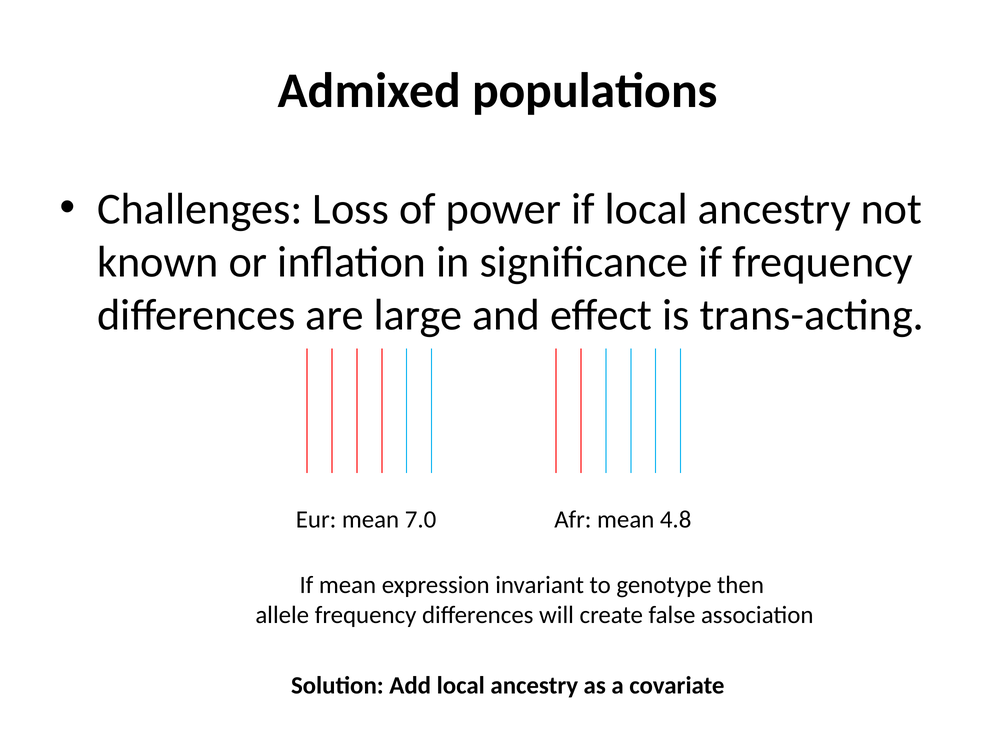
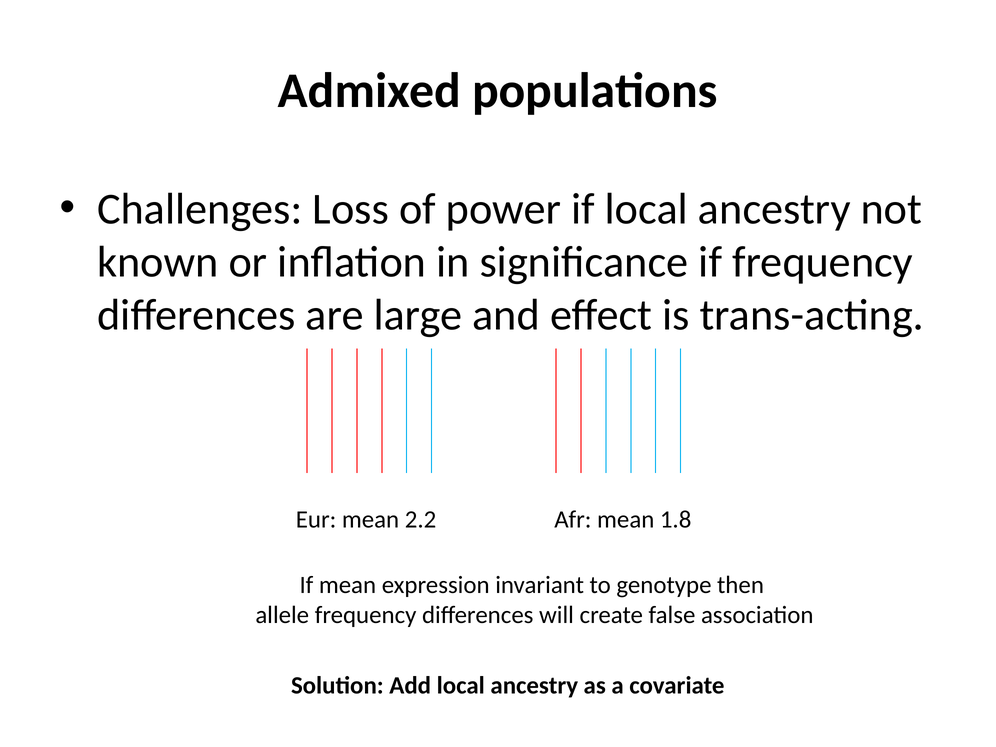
7.0: 7.0 -> 2.2 (421, 520)
4.8: 4.8 -> 1.8 (676, 520)
